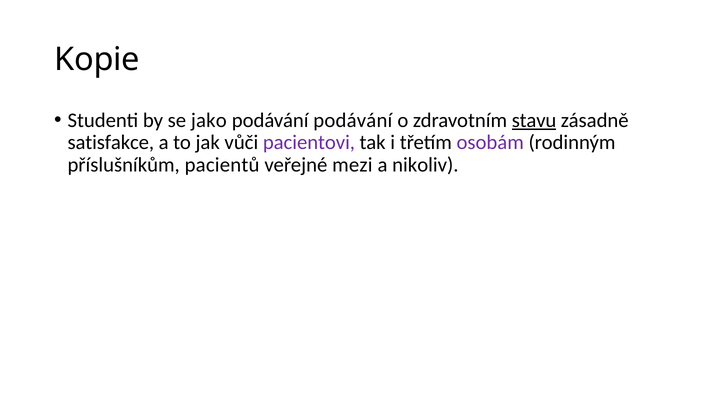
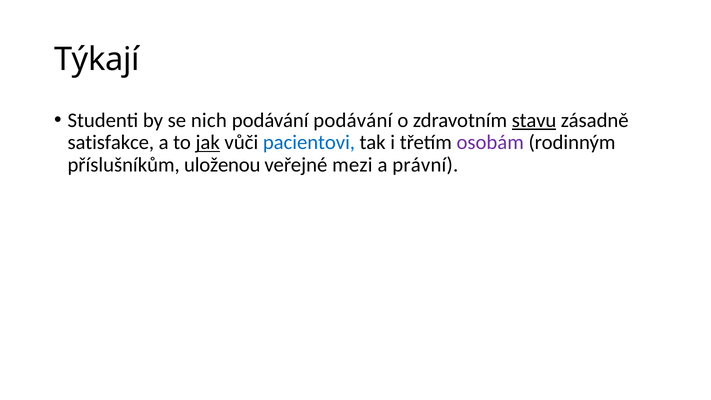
Kopie: Kopie -> Týkají (97, 60)
jako: jako -> nich (209, 120)
jak underline: none -> present (208, 143)
pacientovi colour: purple -> blue (309, 143)
pacientů: pacientů -> uloženou (222, 165)
nikoliv: nikoliv -> právní (425, 165)
